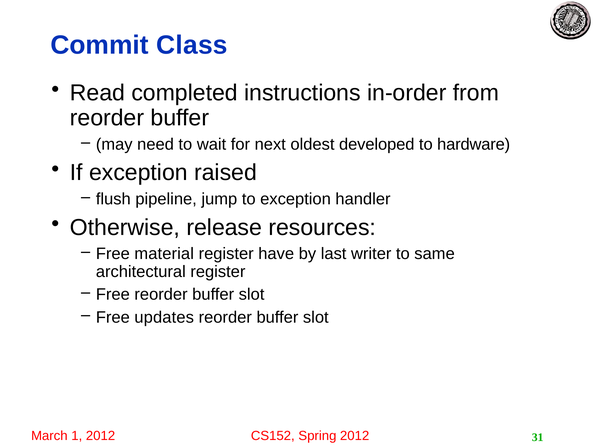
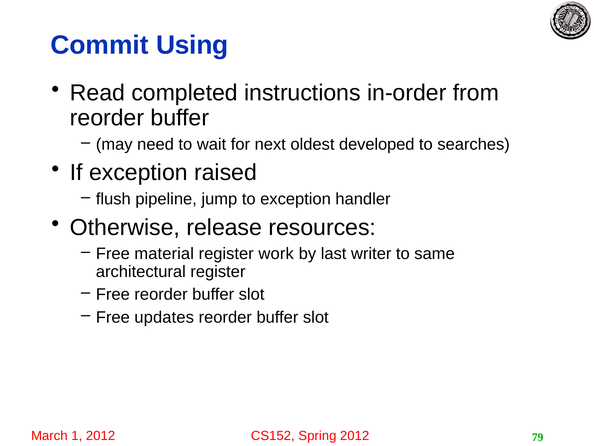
Class: Class -> Using (192, 45)
hardware: hardware -> searches (474, 144)
have: have -> work (276, 254)
31: 31 -> 79 (538, 437)
